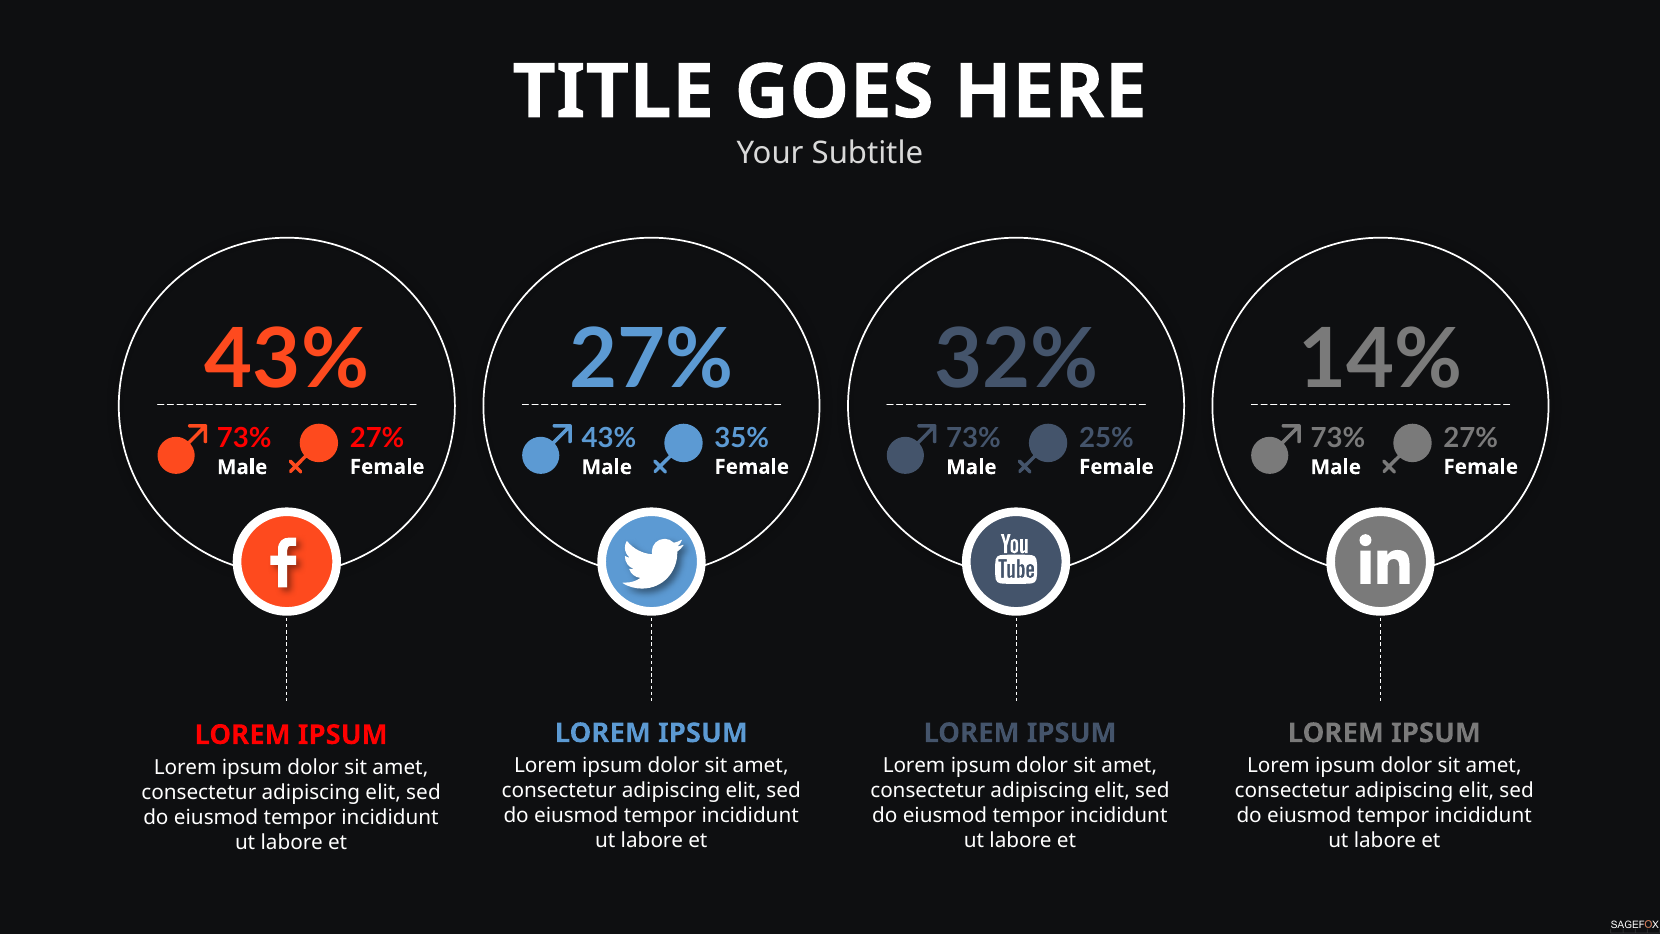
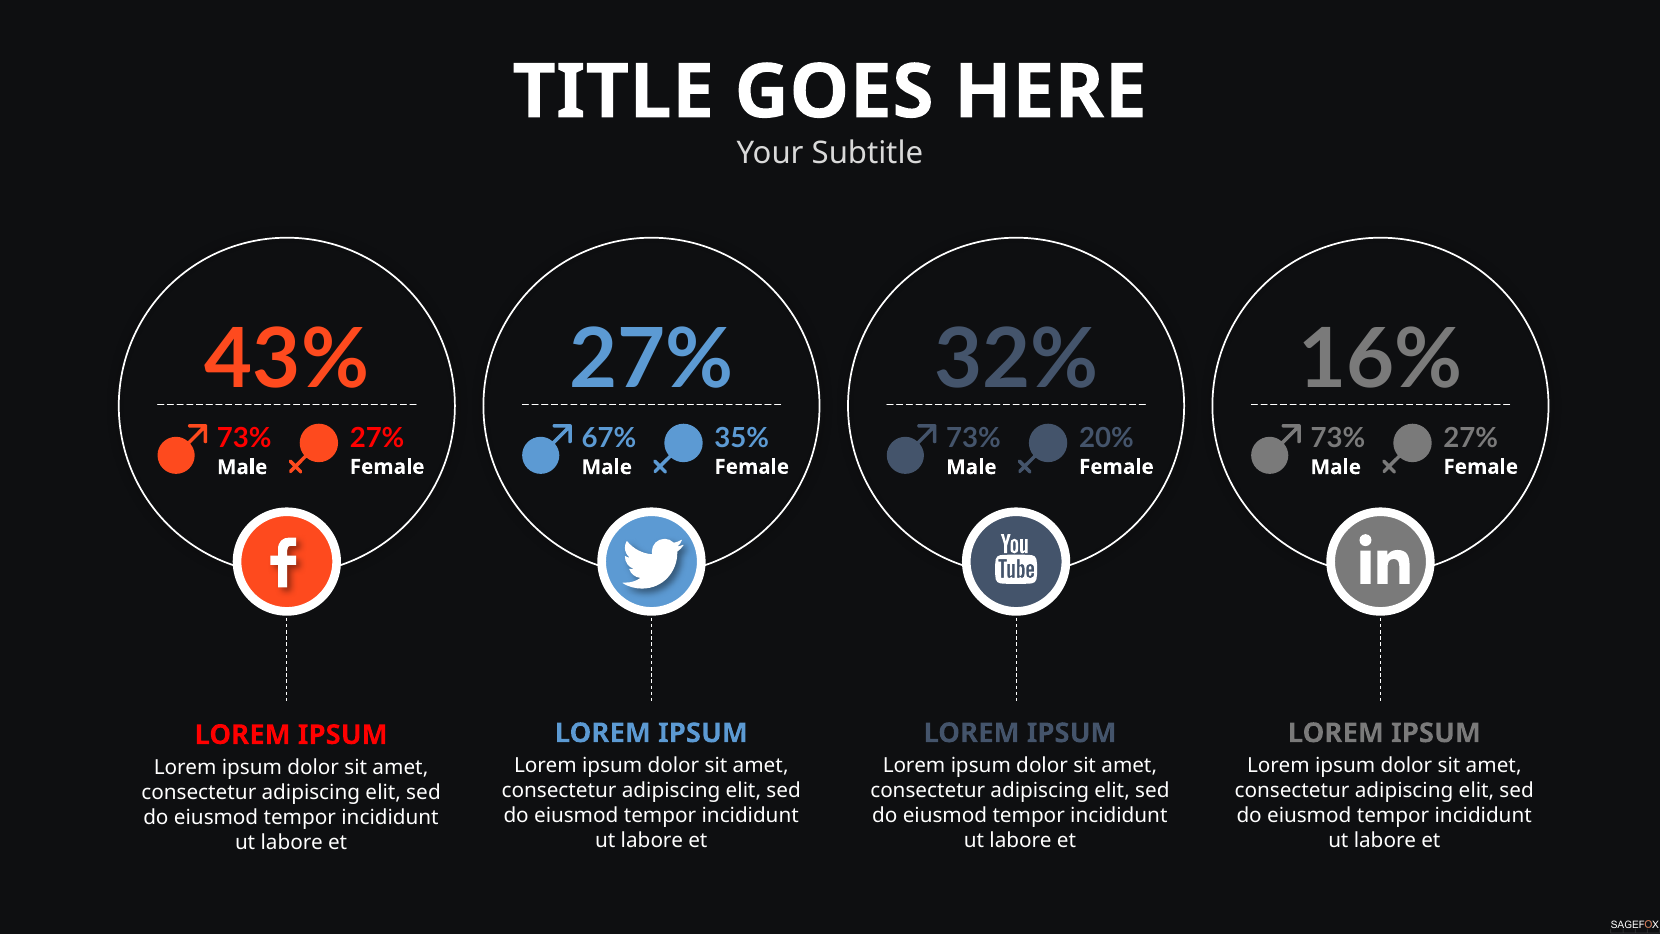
14%: 14% -> 16% (1381, 360)
25%: 25% -> 20% (1106, 438)
43%: 43% -> 67% (609, 439)
